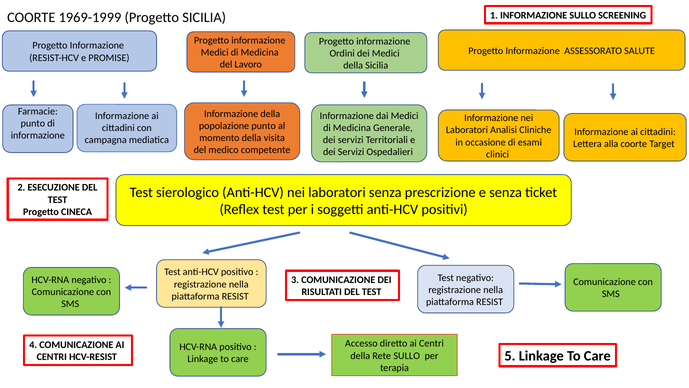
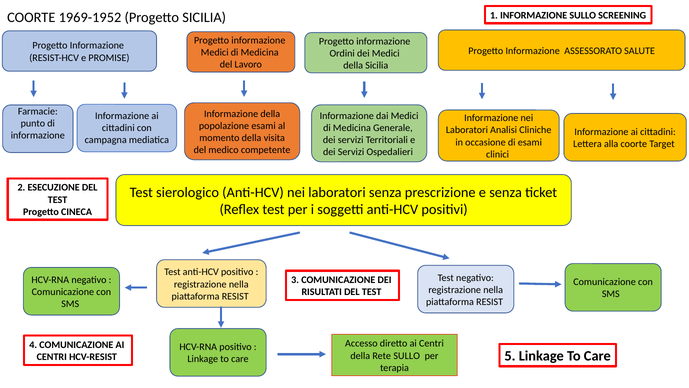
1969-1999: 1969-1999 -> 1969-1952 (90, 18)
popolazione punto: punto -> esami (264, 126)
